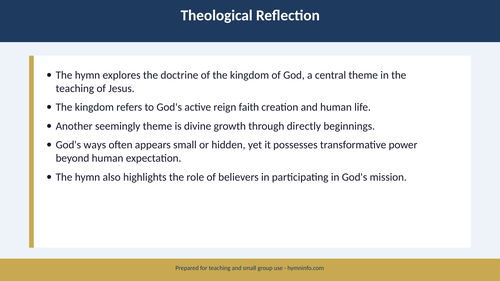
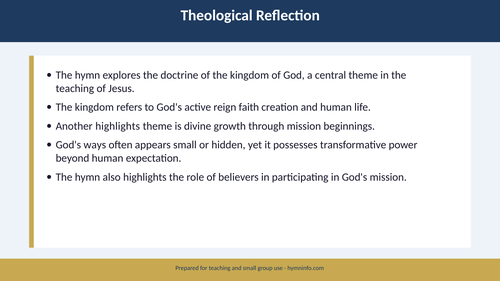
Another seemingly: seemingly -> highlights (118, 126)
through directly: directly -> mission (304, 126)
